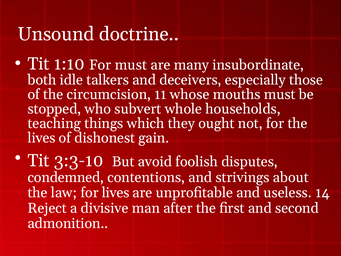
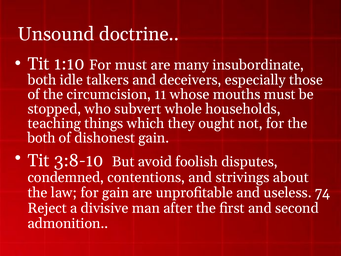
lives: lives -> both (42, 138)
3:3-10: 3:3-10 -> 3:8-10 (79, 161)
for lives: lives -> gain (116, 193)
14: 14 -> 74 (323, 193)
